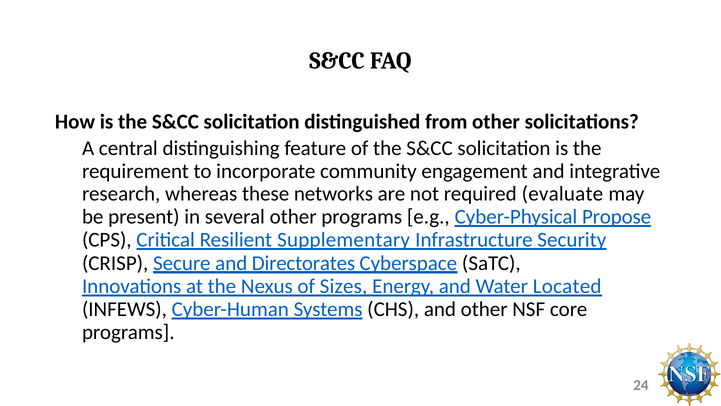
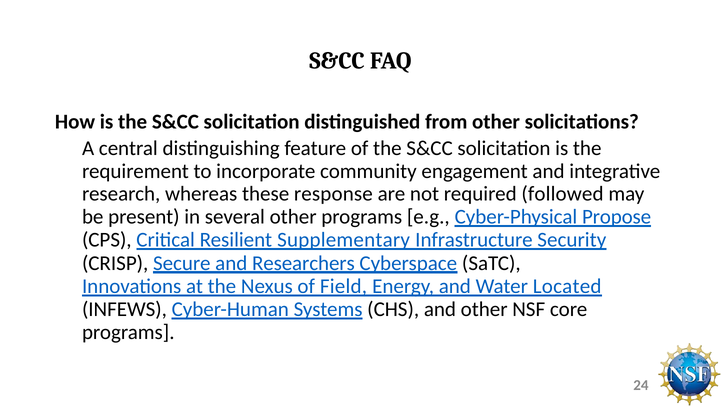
networks: networks -> response (333, 194)
evaluate: evaluate -> followed (562, 194)
Directorates: Directorates -> Researchers (303, 263)
Sizes: Sizes -> Field (343, 286)
